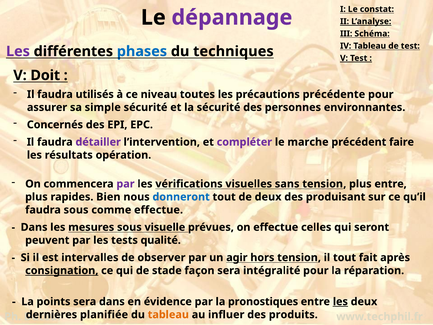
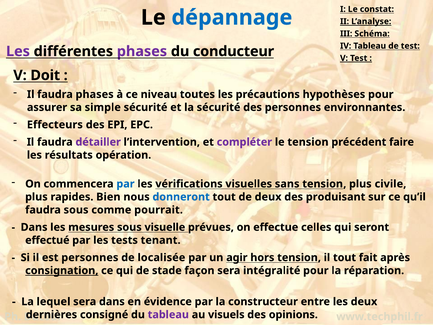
dépannage colour: purple -> blue (232, 17)
phases colour: blue -> purple (142, 51)
techniques: techniques -> conducteur (234, 51)
faudra utilisés: utilisés -> phases (95, 94)
précédente: précédente -> hypothèses (334, 94)
Concernés: Concernés -> Effecteurs (55, 125)
le marche: marche -> tension (308, 142)
par colour: purple -> blue (125, 184)
plus entre: entre -> civile (390, 184)
comme effectue: effectue -> pourrait (159, 210)
peuvent: peuvent -> effectué (47, 240)
qualité: qualité -> tenant (161, 240)
est intervalles: intervalles -> personnes (90, 257)
observer: observer -> localisée (161, 257)
points: points -> lequel (53, 301)
pronostiques: pronostiques -> constructeur (263, 301)
les underline: present -> none (340, 301)
planifiée: planifiée -> consigné (104, 314)
tableau colour: orange -> purple (168, 314)
influer: influer -> visuels (226, 314)
produits: produits -> opinions (293, 314)
